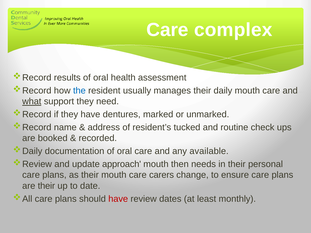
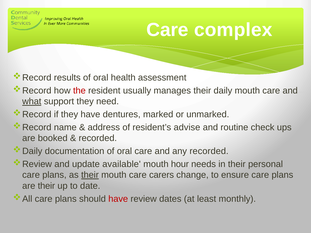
the colour: blue -> red (79, 91)
tucked: tucked -> advise (187, 127)
any available: available -> recorded (209, 151)
approach: approach -> available (121, 164)
then: then -> hour (180, 164)
their underline: none -> present (90, 175)
